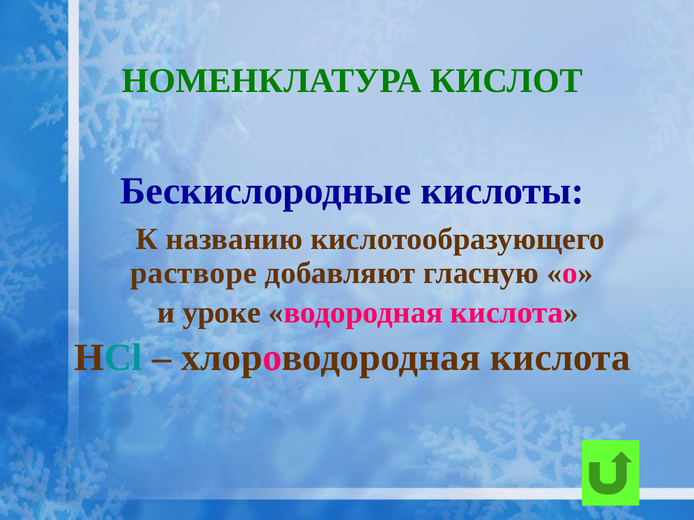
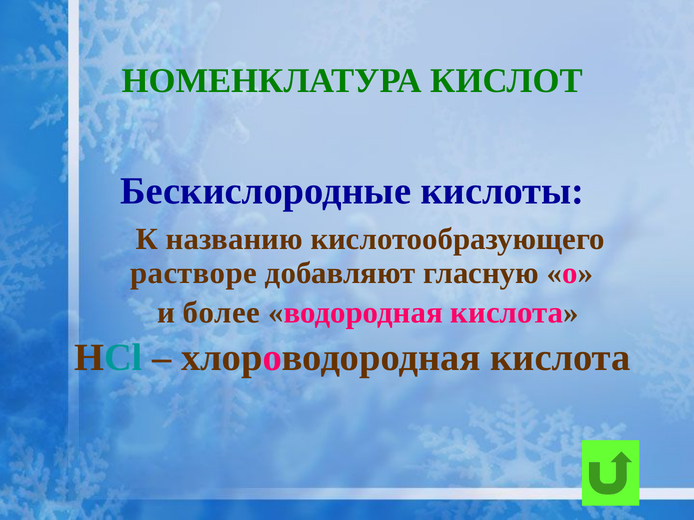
уроке: уроке -> более (221, 313)
